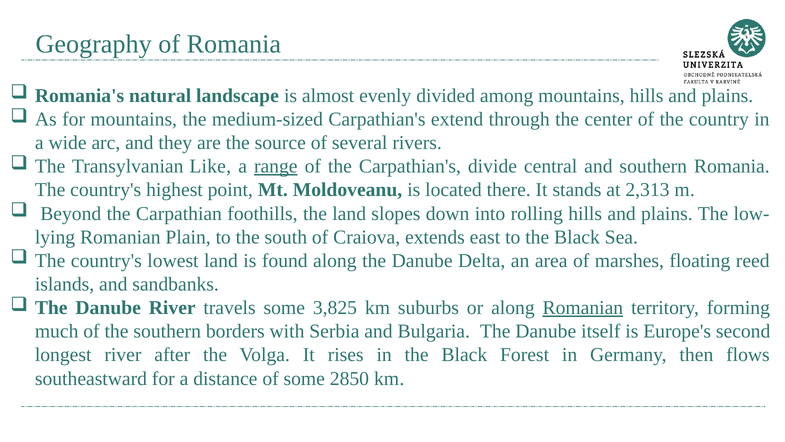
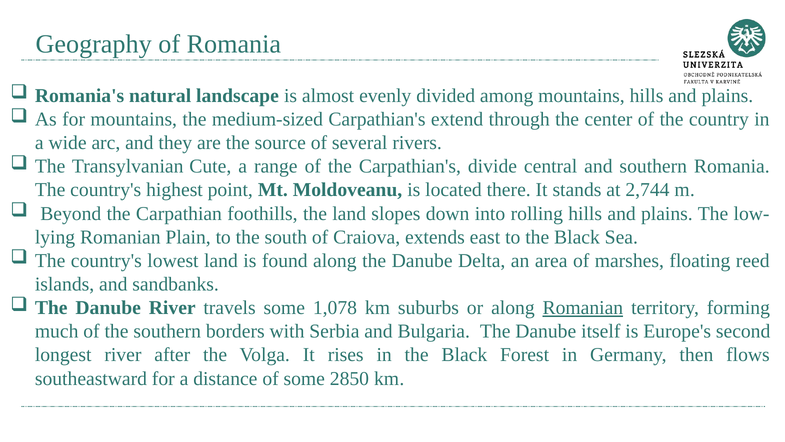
Like: Like -> Cute (210, 166)
range underline: present -> none (276, 166)
2,313: 2,313 -> 2,744 (647, 190)
3,825: 3,825 -> 1,078 (335, 308)
